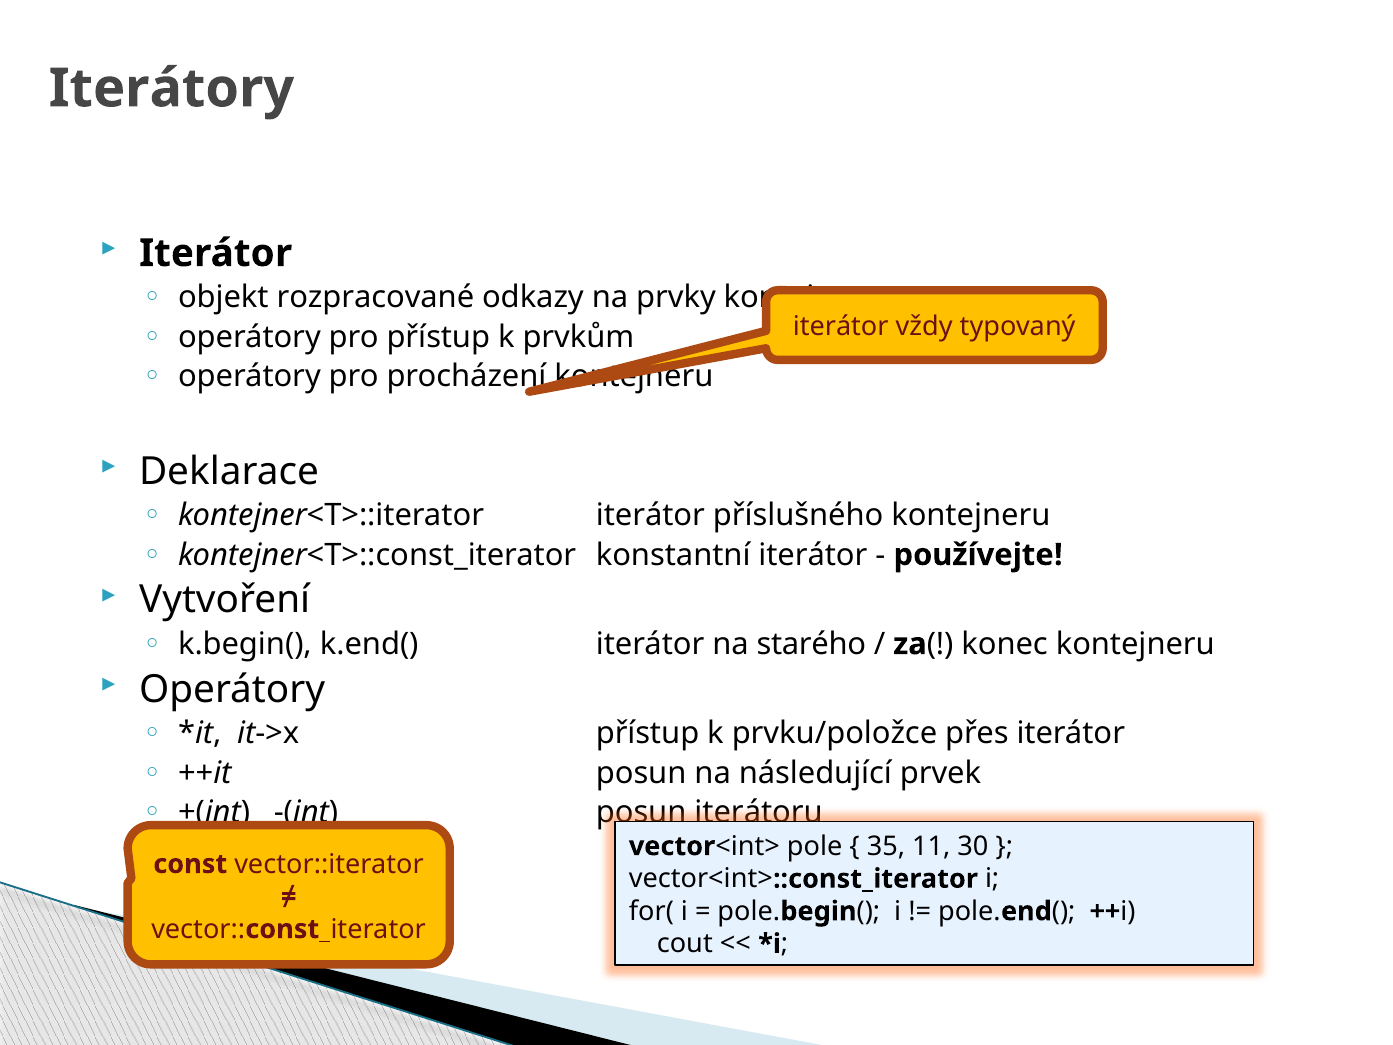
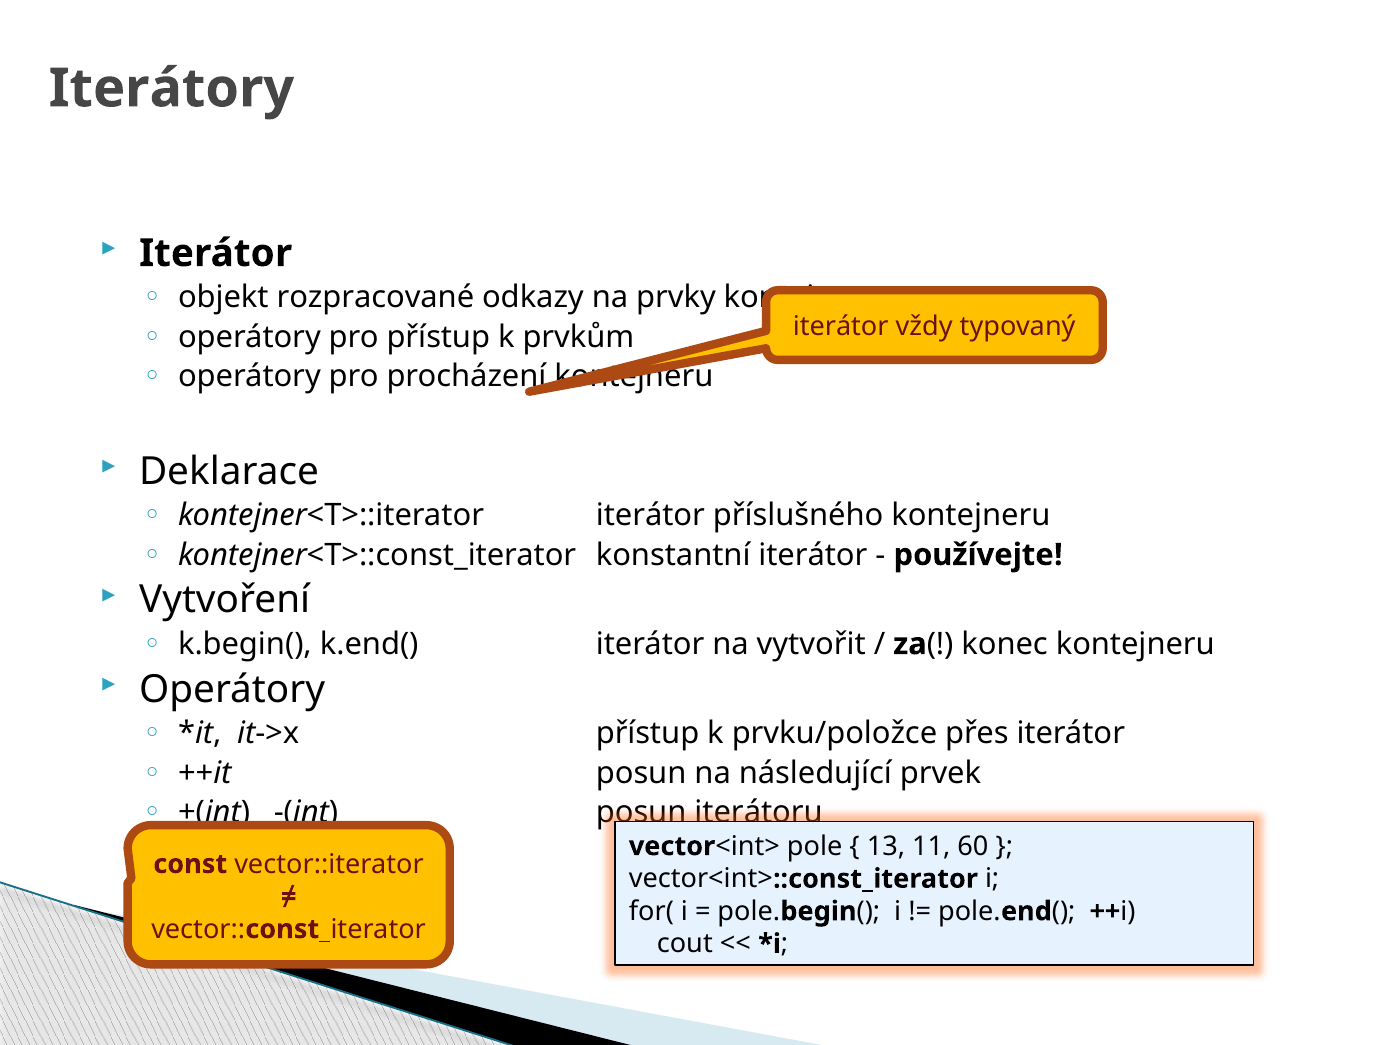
starého: starého -> vytvořit (811, 644)
35: 35 -> 13 (886, 846)
30: 30 -> 60 (973, 846)
